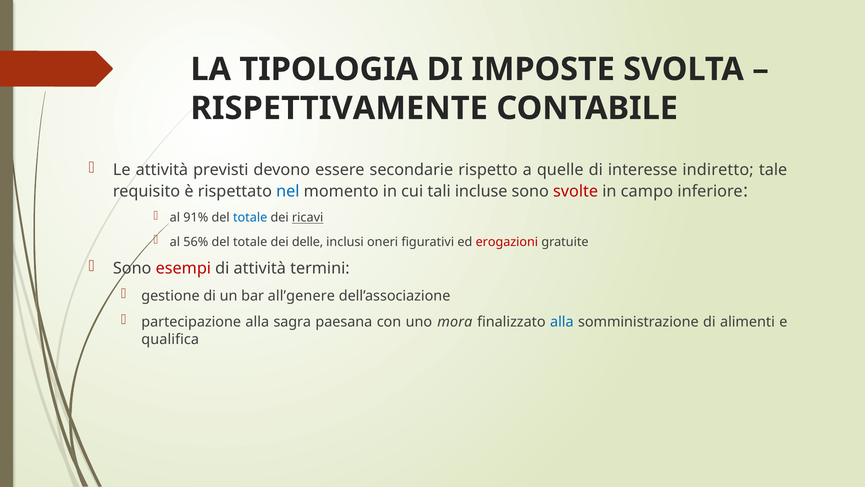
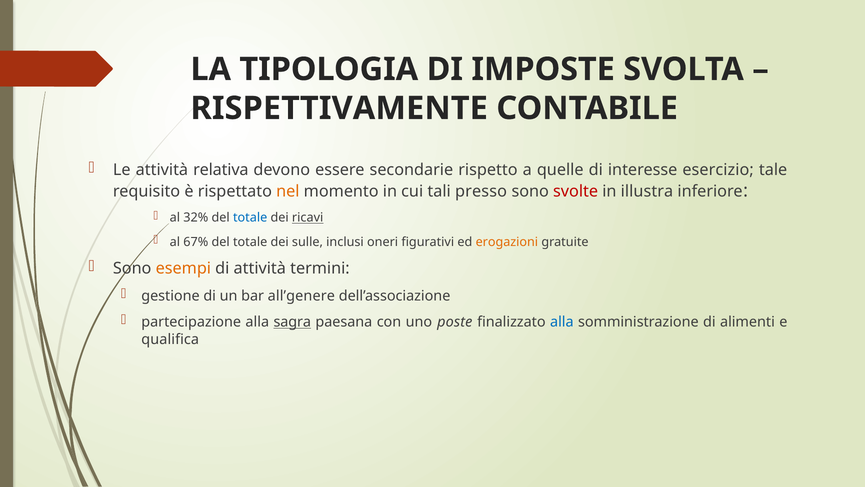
previsti: previsti -> relativa (221, 170)
indiretto: indiretto -> esercizio (718, 170)
nel colour: blue -> orange (288, 191)
incluse: incluse -> presso (481, 191)
campo: campo -> illustra (647, 191)
91%: 91% -> 32% (196, 218)
56%: 56% -> 67% (196, 242)
delle: delle -> sulle (307, 242)
erogazioni colour: red -> orange (507, 242)
esempi colour: red -> orange (183, 268)
sagra underline: none -> present (292, 322)
mora: mora -> poste (455, 322)
